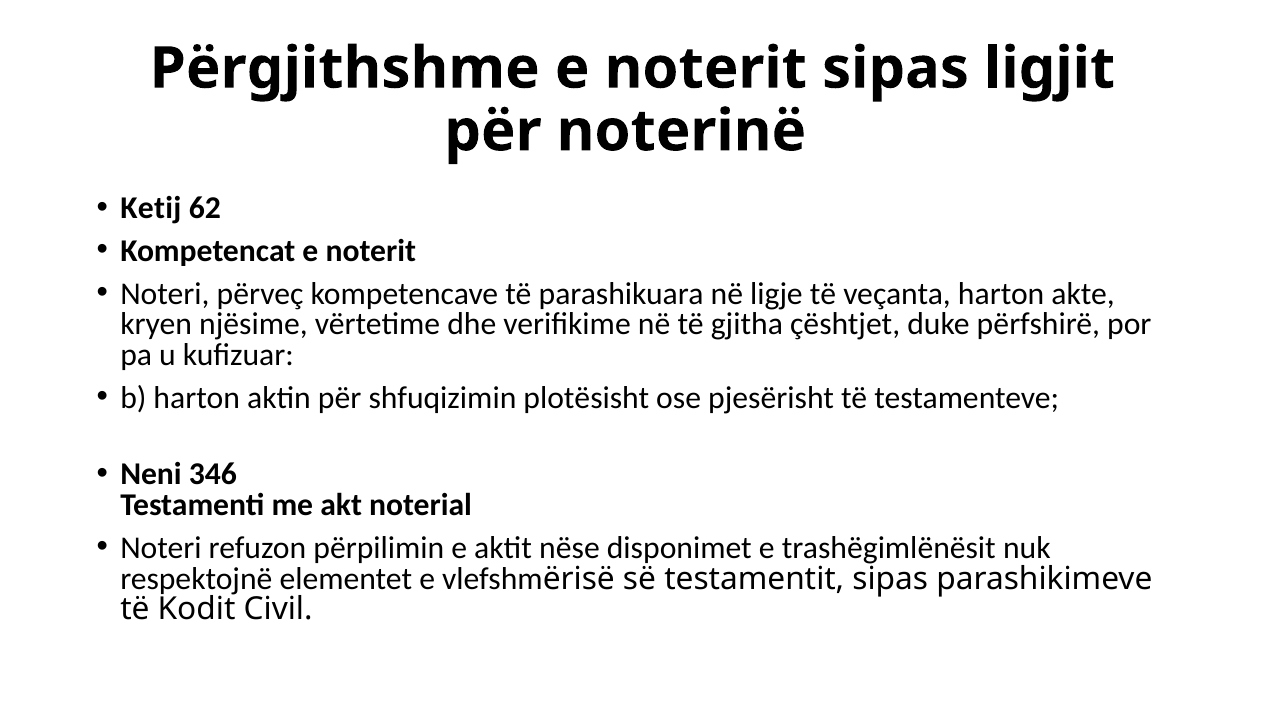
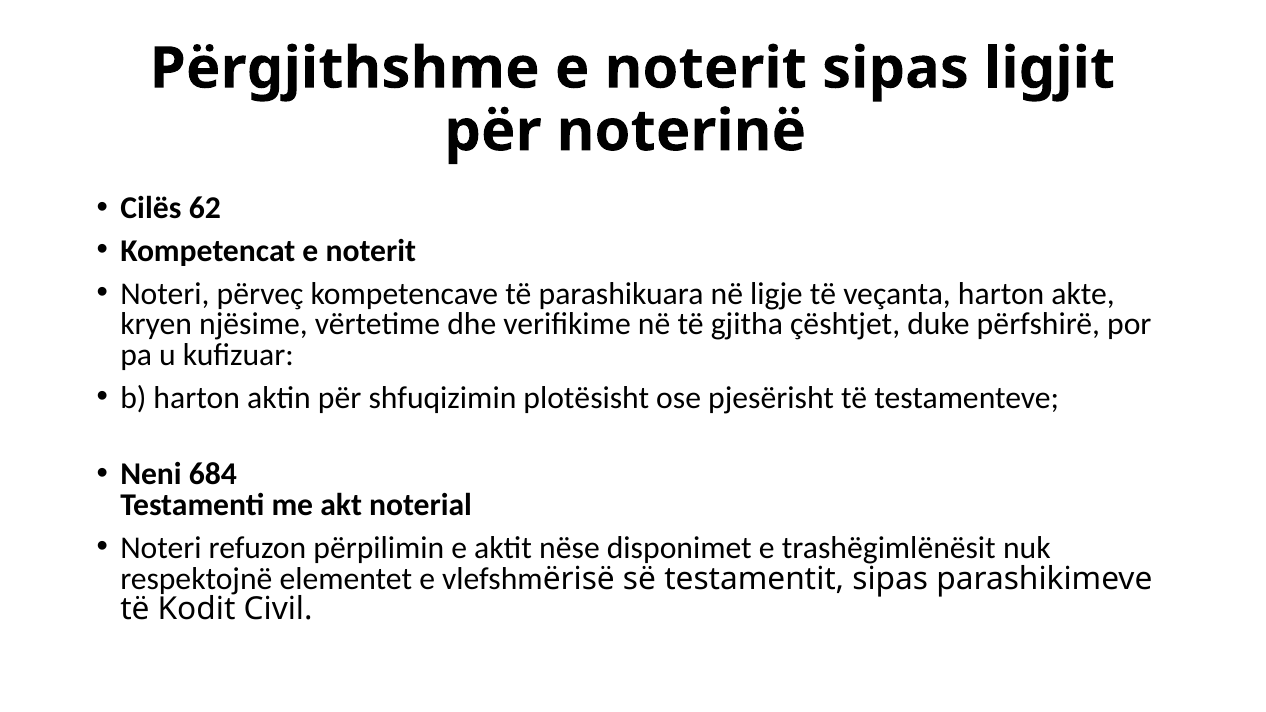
Ketij: Ketij -> Cilës (151, 208)
346: 346 -> 684 (213, 475)
